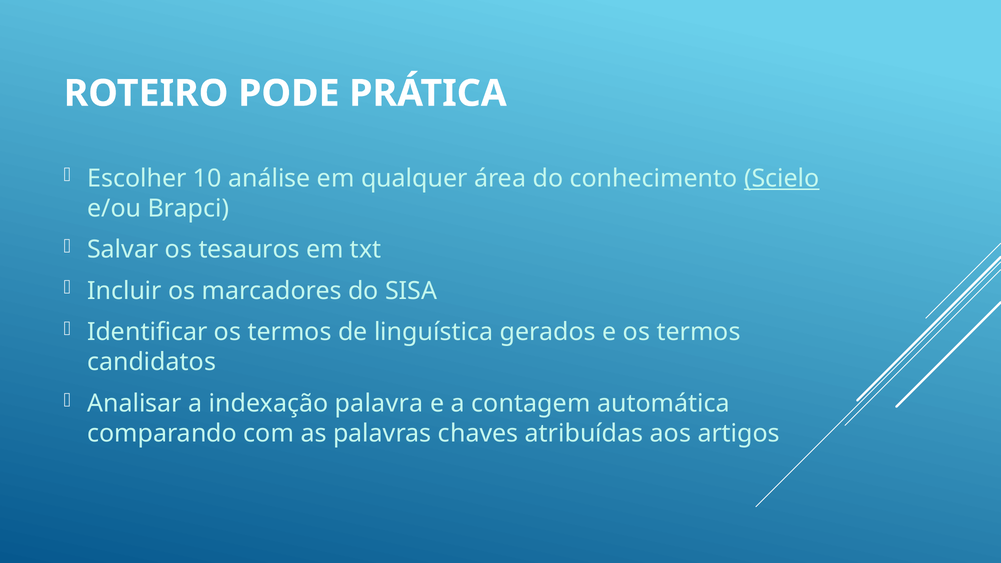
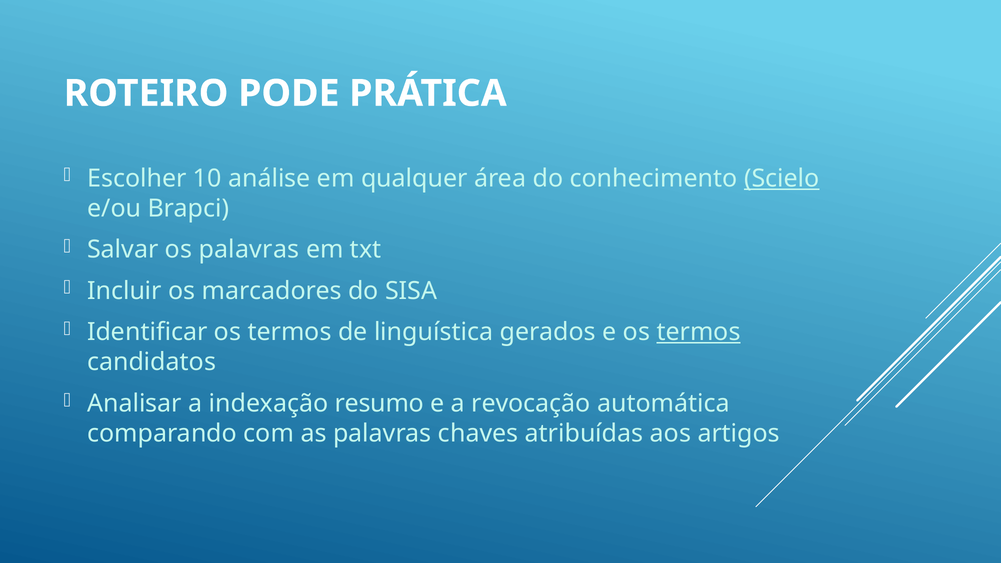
os tesauros: tesauros -> palavras (249, 250)
termos underline: none -> present (699, 332)
palavra: palavra -> resumo (379, 404)
contagem: contagem -> revocação (531, 404)
